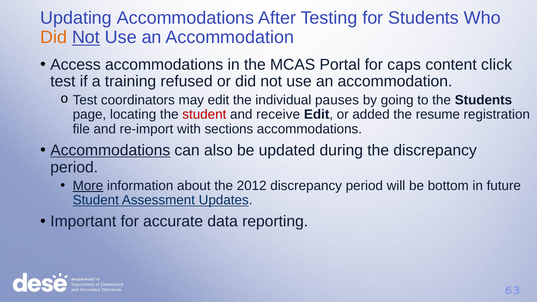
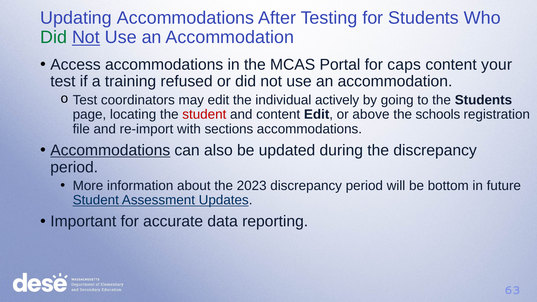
Did colour: orange -> green (54, 37)
click: click -> your (497, 65)
pauses: pauses -> actively (337, 100)
and receive: receive -> content (278, 115)
added: added -> above (371, 115)
resume: resume -> schools (438, 115)
More underline: present -> none (88, 186)
2012: 2012 -> 2023 (252, 186)
